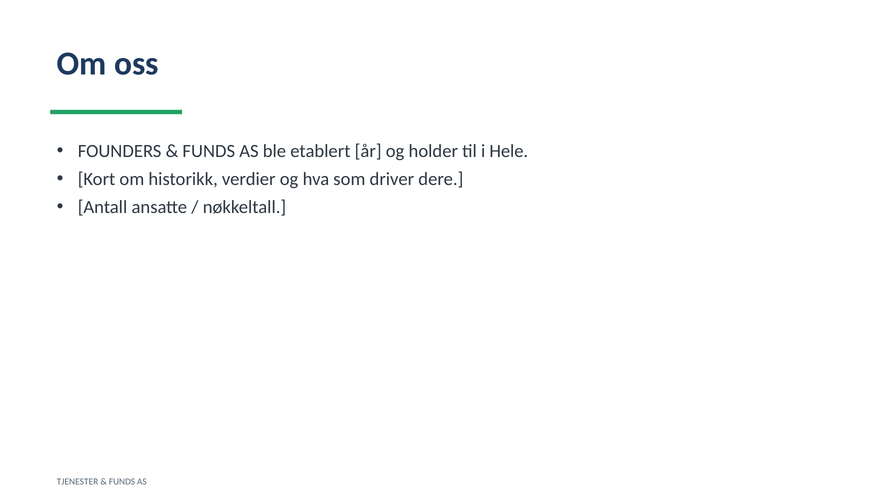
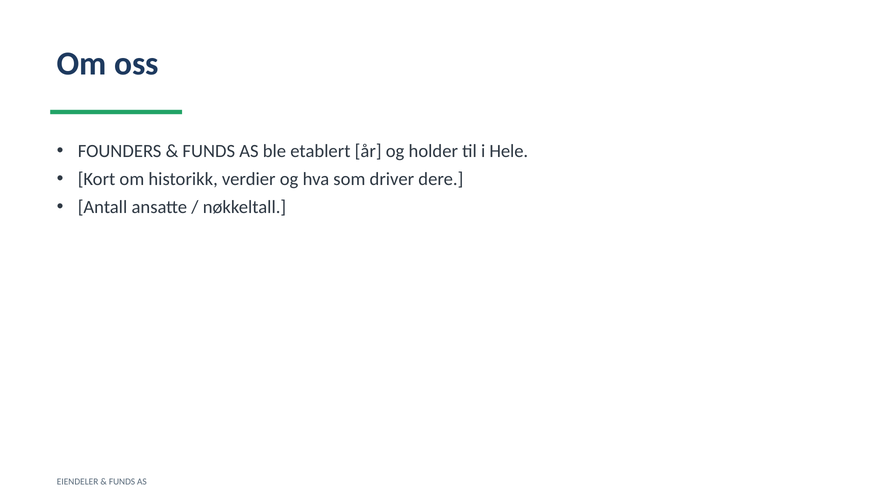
TJENESTER: TJENESTER -> EIENDELER (78, 482)
